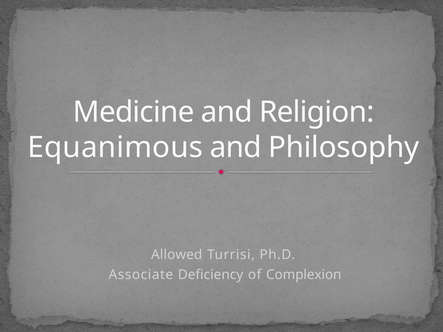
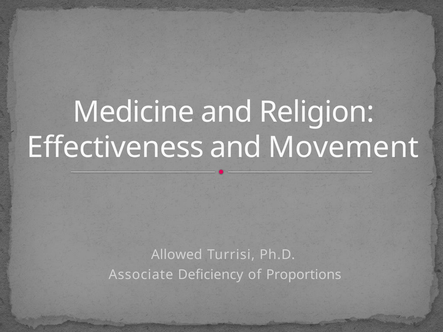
Equanimous: Equanimous -> Effectiveness (116, 148)
Philosophy: Philosophy -> Movement (344, 148)
Complexion: Complexion -> Proportions (304, 275)
